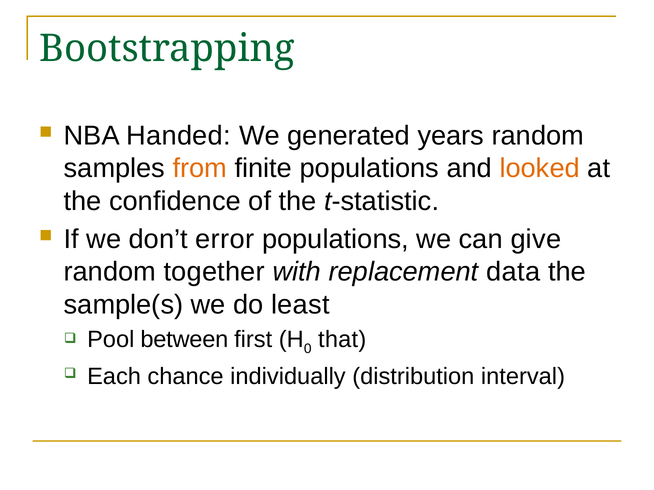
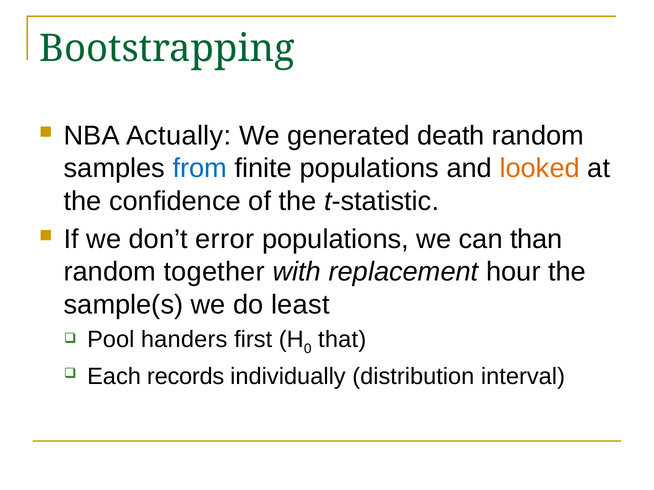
Handed: Handed -> Actually (179, 136)
years: years -> death (451, 136)
from colour: orange -> blue (200, 169)
give: give -> than (536, 240)
data: data -> hour (513, 272)
between: between -> handers (184, 340)
chance: chance -> records (186, 377)
